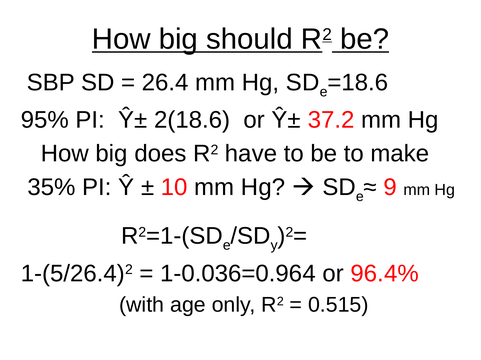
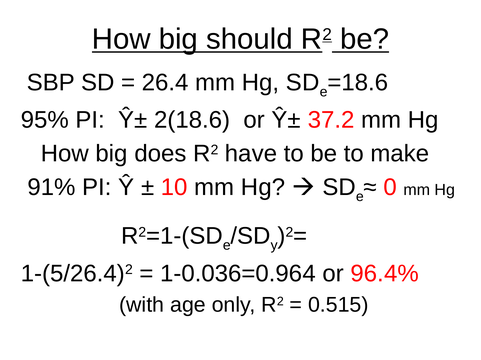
35%: 35% -> 91% (52, 188)
9: 9 -> 0 (390, 188)
